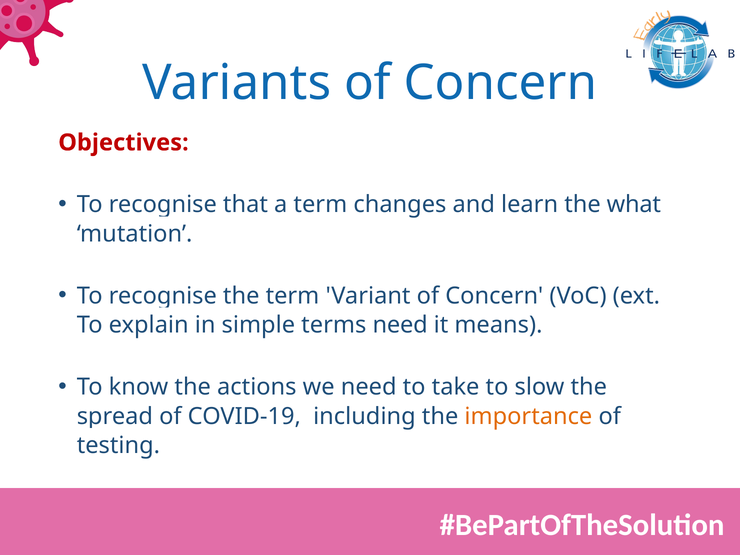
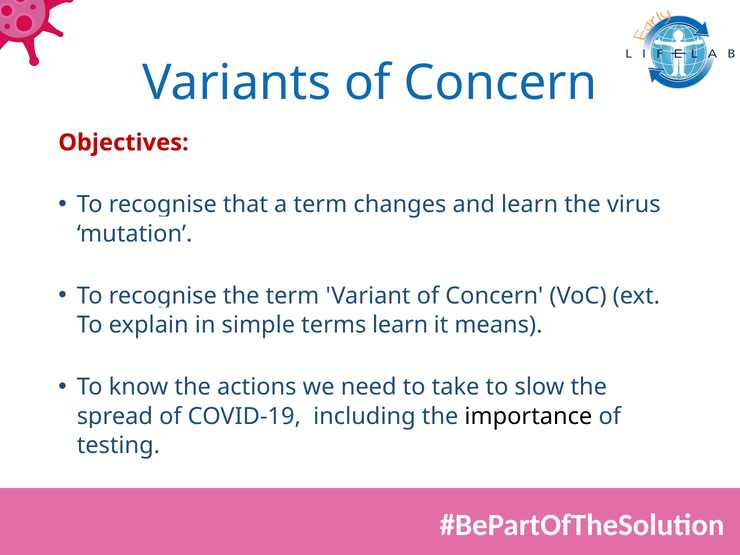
what: what -> virus (634, 205)
terms need: need -> learn (400, 325)
importance colour: orange -> black (528, 416)
